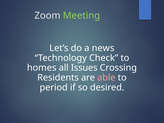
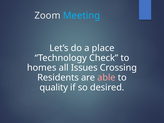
Meeting colour: light green -> light blue (82, 16)
news: news -> place (103, 48)
period: period -> quality (54, 87)
